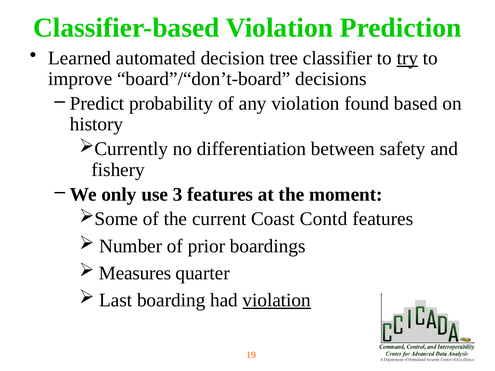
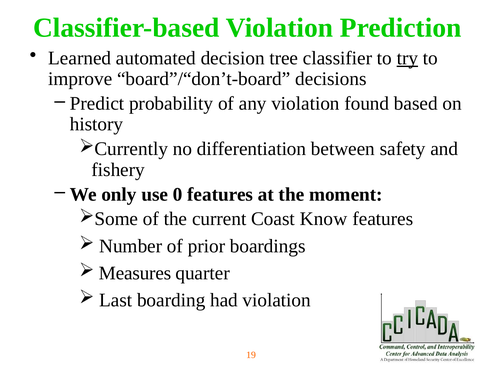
3: 3 -> 0 (178, 194)
Contd: Contd -> Know (324, 219)
violation underline: present -> none (277, 300)
